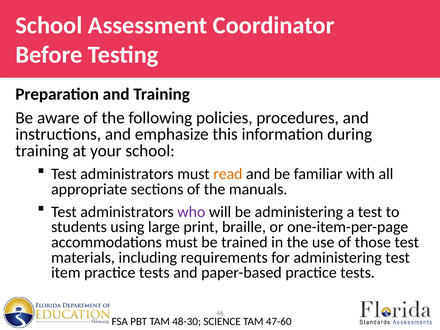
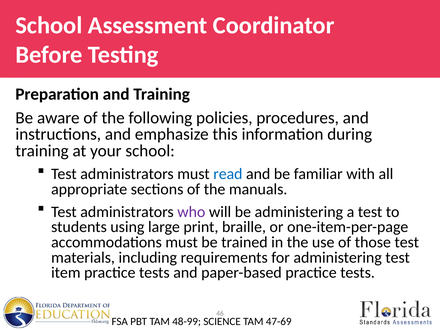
read colour: orange -> blue (228, 174)
48-30: 48-30 -> 48-99 (187, 321)
47-60: 47-60 -> 47-69 (279, 321)
